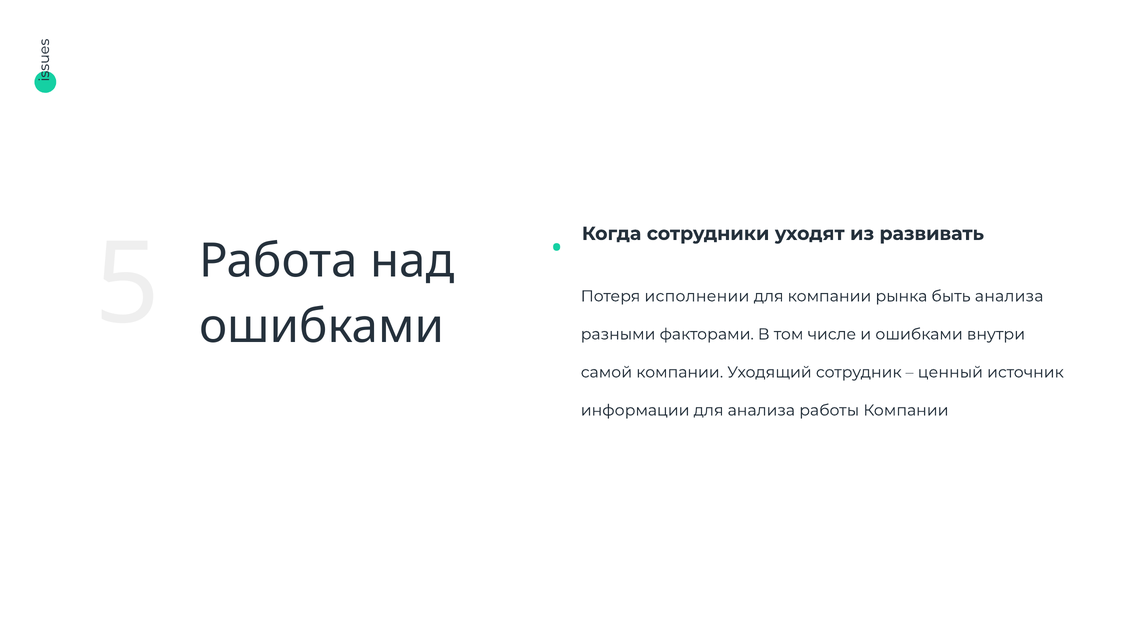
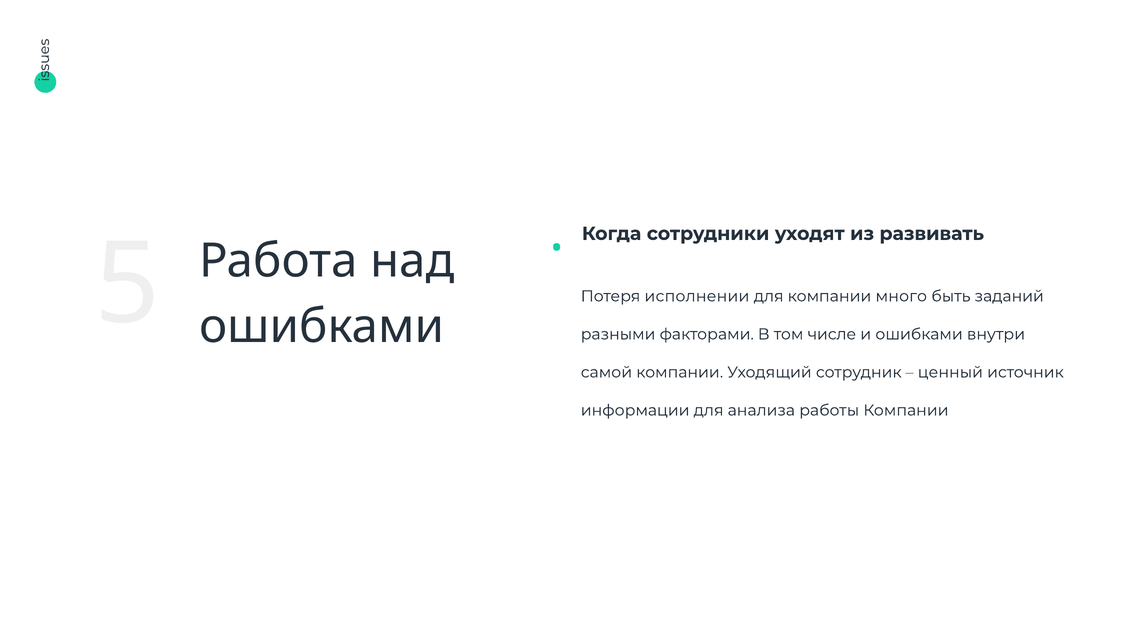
рынка: рынка -> много (901, 296)
быть анализа: анализа -> заданий (1009, 296)
